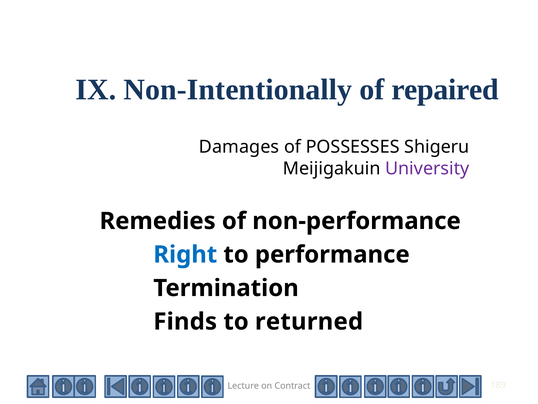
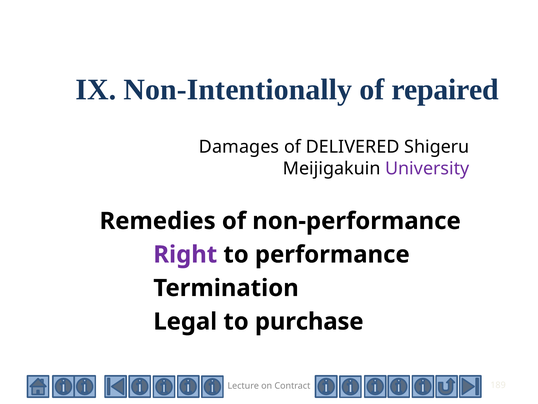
POSSESSES: POSSESSES -> DELIVERED (353, 147)
Right colour: blue -> purple (185, 254)
Finds: Finds -> Legal (185, 321)
returned: returned -> purchase (309, 321)
